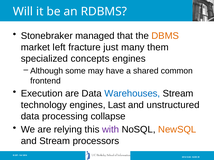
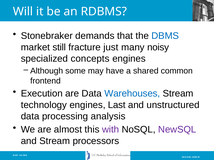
managed: managed -> demands (95, 36)
DBMS colour: orange -> blue (165, 36)
left: left -> still (59, 47)
them: them -> noisy (158, 47)
collapse: collapse -> analysis (108, 117)
relying: relying -> almost (68, 130)
NewSQL colour: orange -> purple (177, 130)
